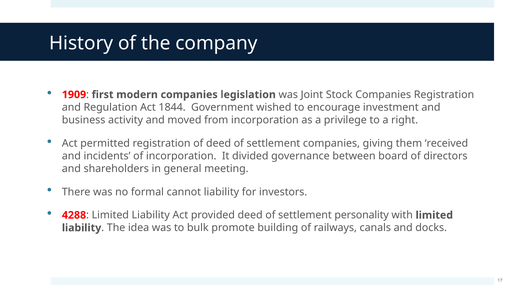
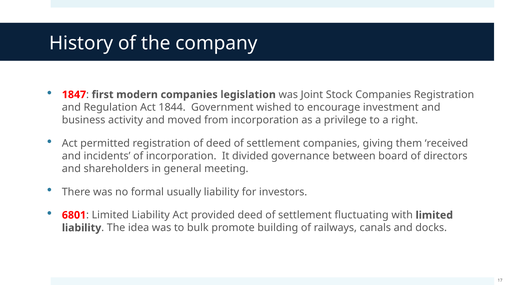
1909: 1909 -> 1847 (74, 95)
cannot: cannot -> usually (184, 192)
4288: 4288 -> 6801 (74, 215)
personality: personality -> fluctuating (362, 215)
